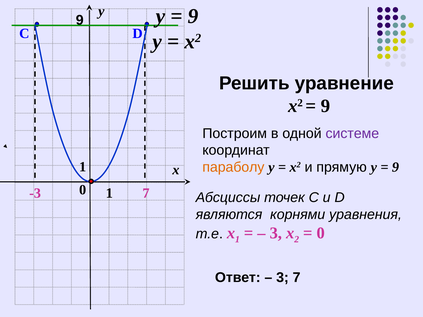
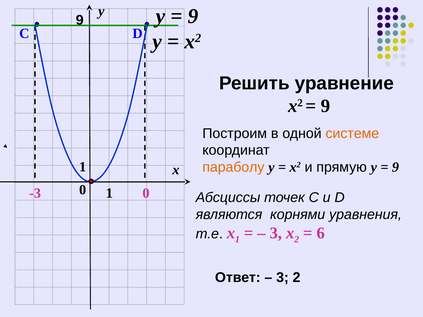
системе colour: purple -> orange (352, 134)
7: 7 -> 0 (146, 193)
0: 0 -> 6 (321, 233)
3 7: 7 -> 2 (297, 278)
